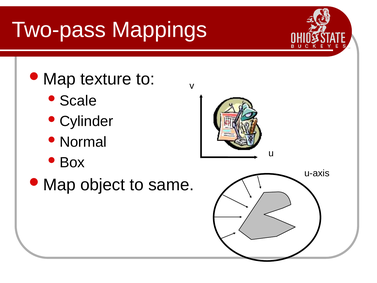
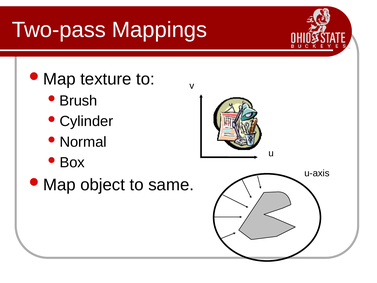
Scale: Scale -> Brush (78, 101)
